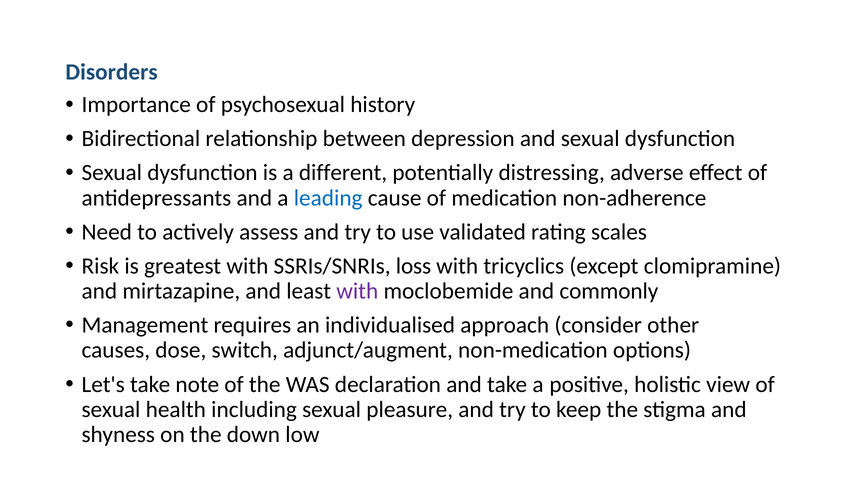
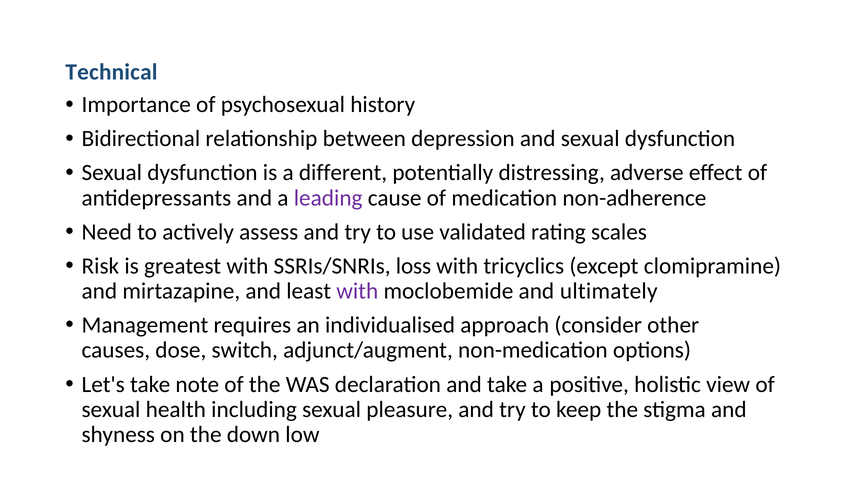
Disorders: Disorders -> Technical (111, 72)
leading colour: blue -> purple (328, 198)
commonly: commonly -> ultimately (609, 291)
